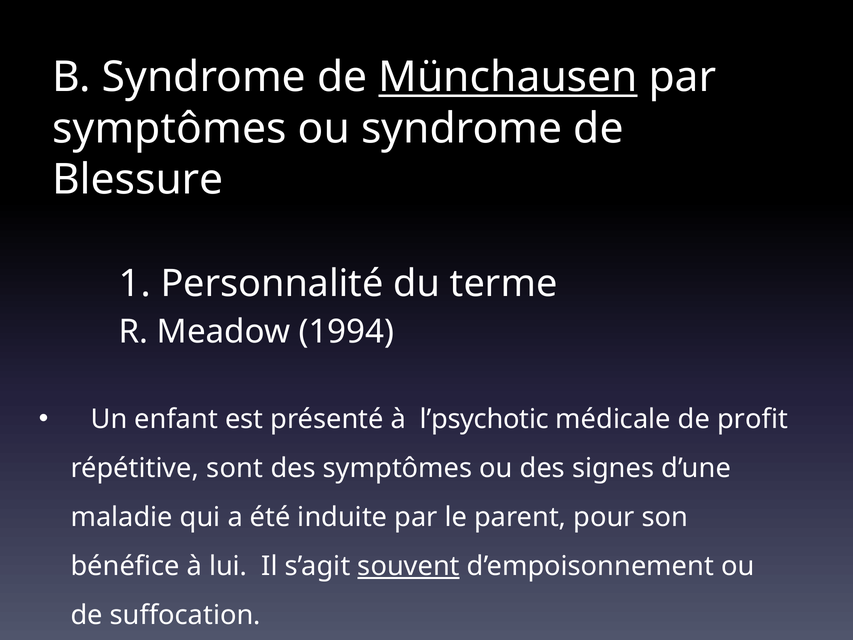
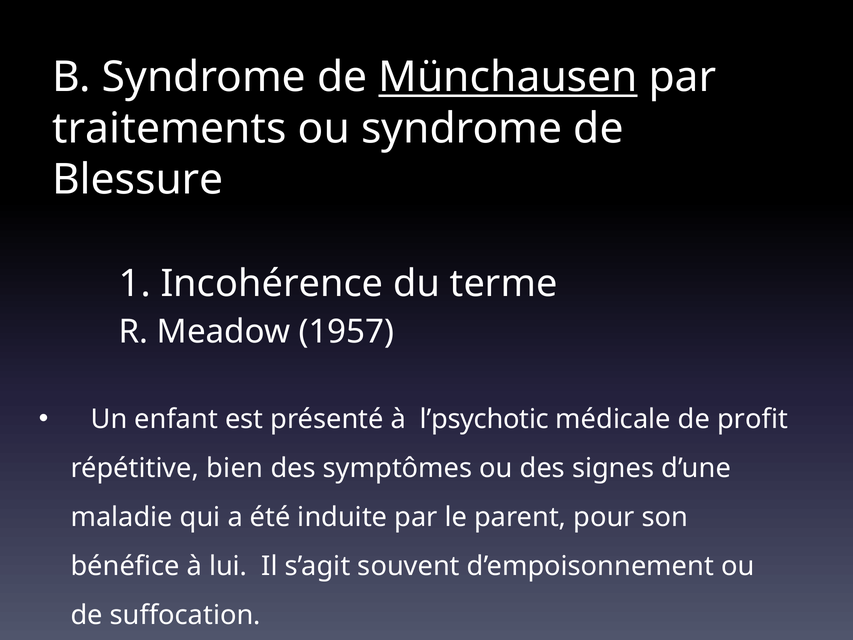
symptômes: symptômes -> traitements (169, 128)
Personnalité: Personnalité -> Incohérence (272, 284)
1994: 1994 -> 1957 (346, 332)
sont: sont -> bien (235, 468)
souvent underline: present -> none (409, 566)
